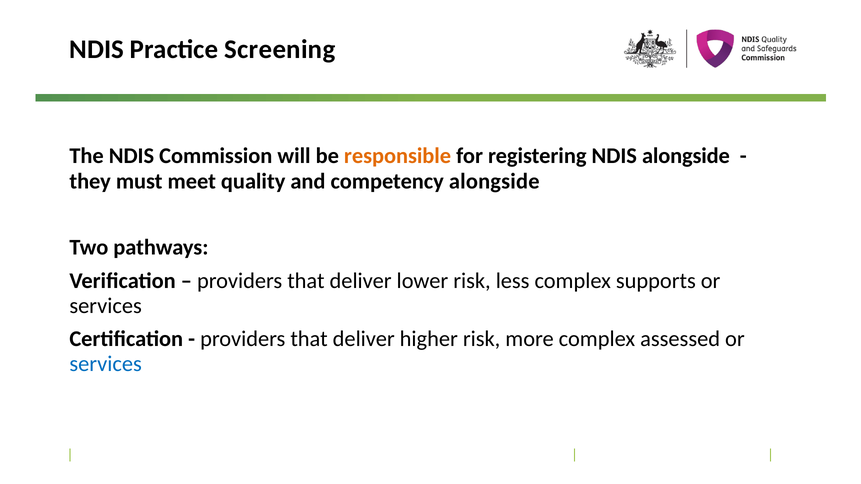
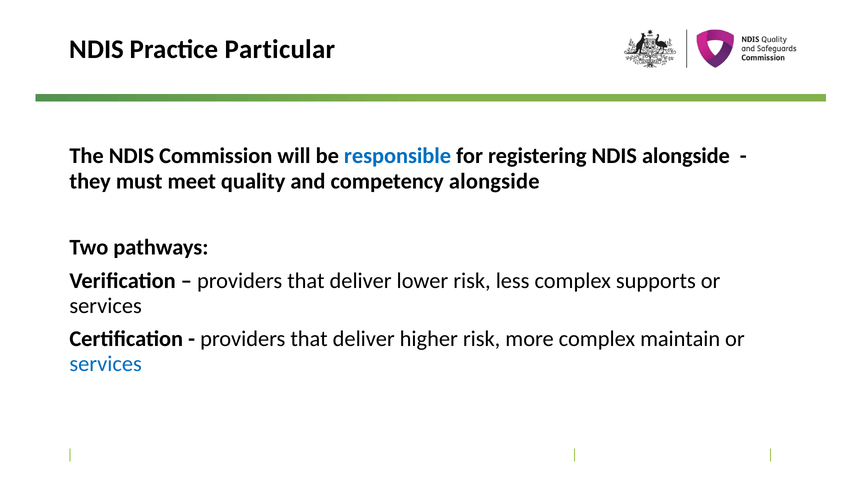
Screening: Screening -> Particular (280, 50)
responsible colour: orange -> blue (398, 156)
assessed: assessed -> maintain (680, 339)
